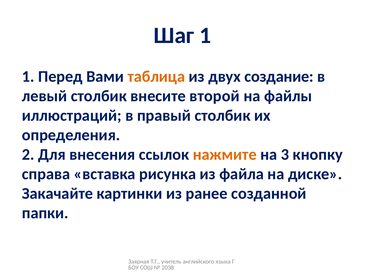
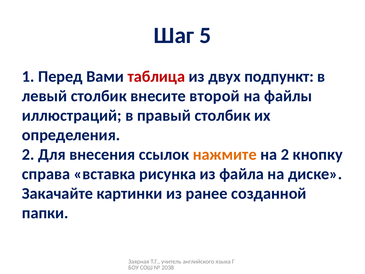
Шаг 1: 1 -> 5 (205, 35)
таблица colour: orange -> red (156, 77)
создание: создание -> подпункт (279, 77)
на 3: 3 -> 2 (285, 154)
